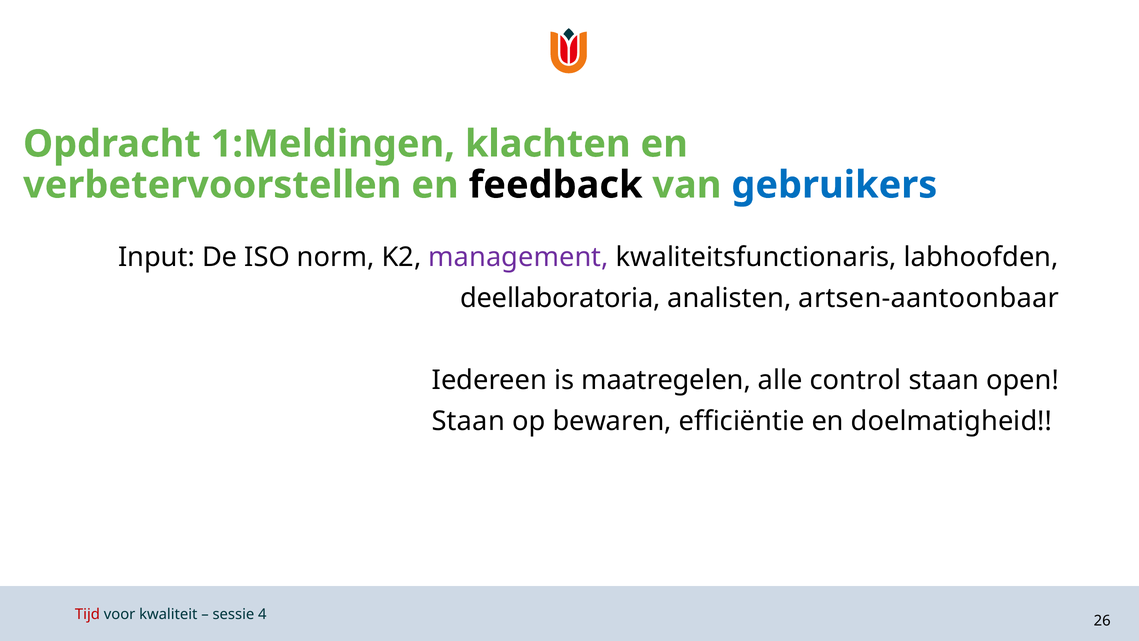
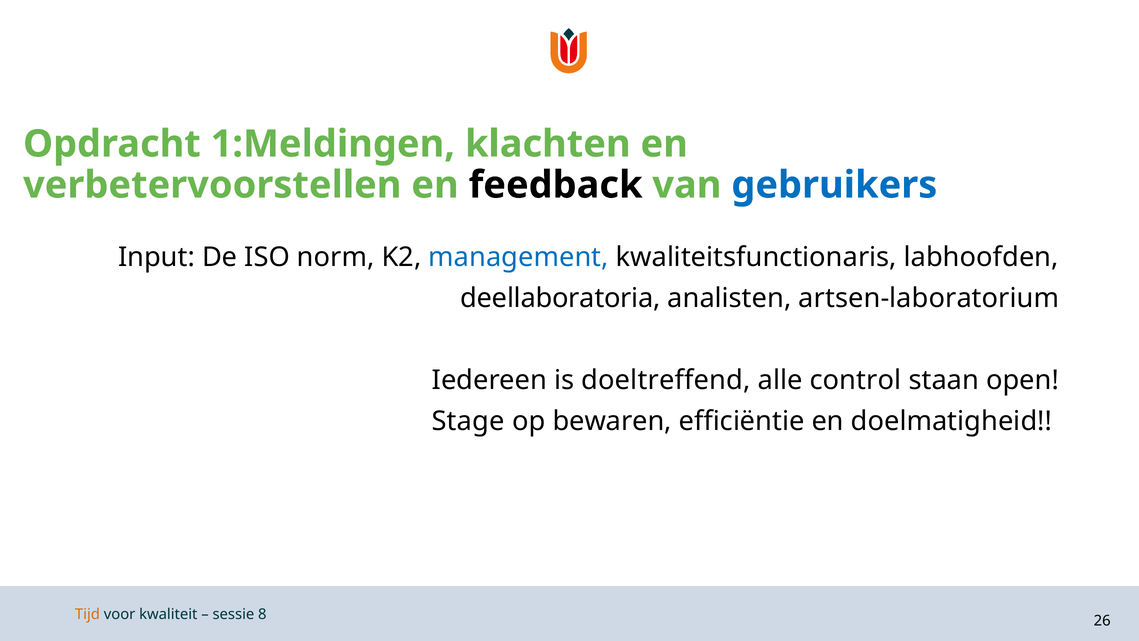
management colour: purple -> blue (518, 257)
artsen-aantoonbaar: artsen-aantoonbaar -> artsen-laboratorium (929, 298)
maatregelen: maatregelen -> doeltreffend (666, 380)
Staan: Staan -> Stage (468, 421)
Tijd colour: red -> orange (87, 614)
4: 4 -> 8 (262, 614)
